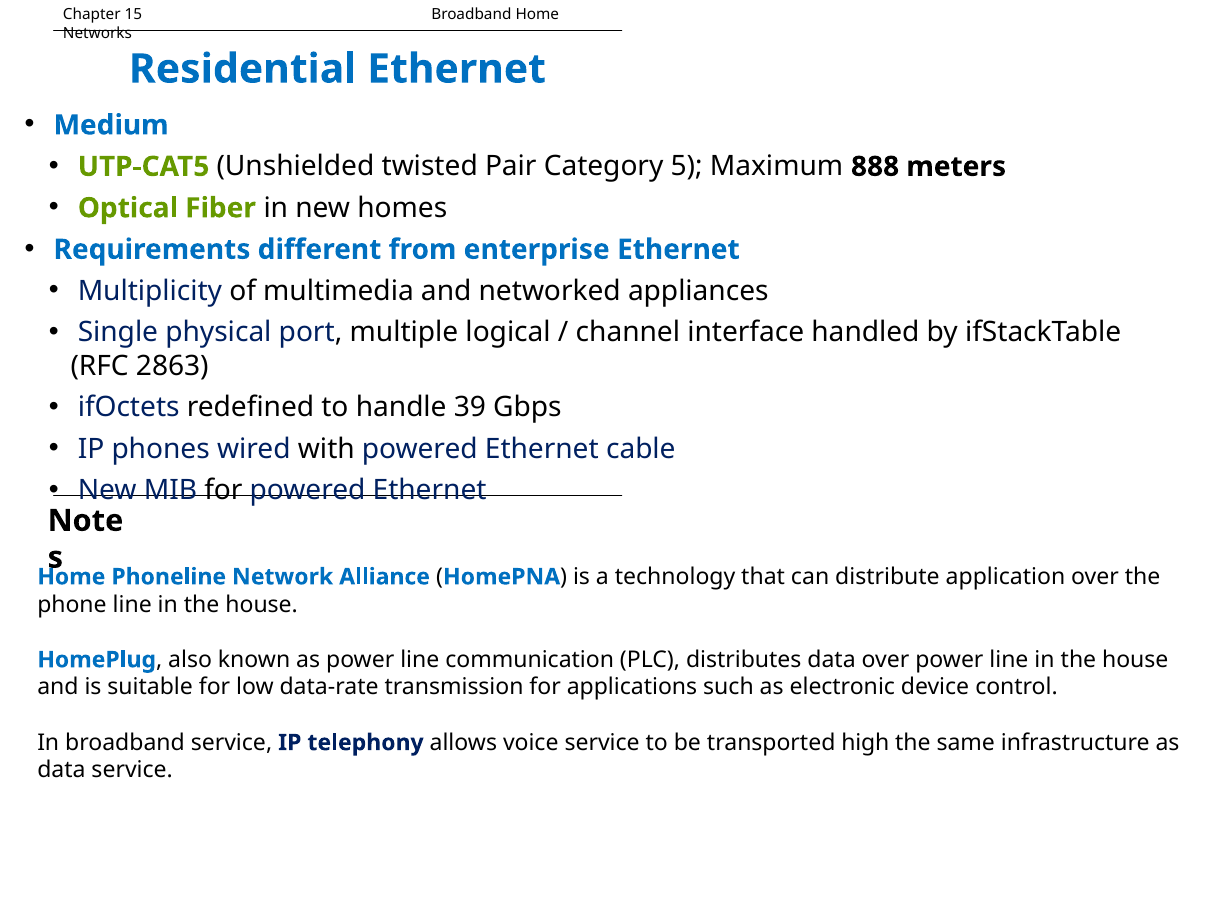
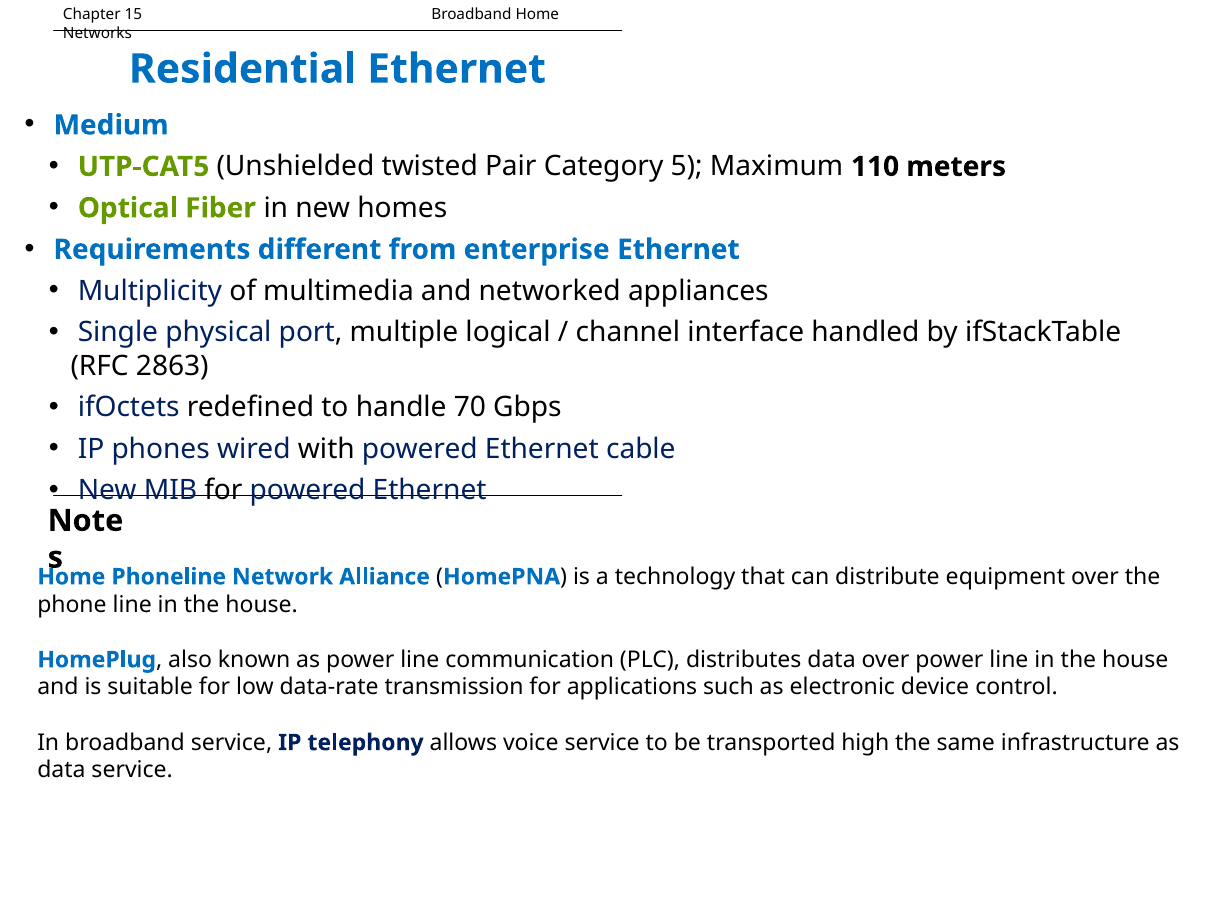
888: 888 -> 110 (875, 167)
39: 39 -> 70 (470, 408)
application: application -> equipment (1005, 577)
